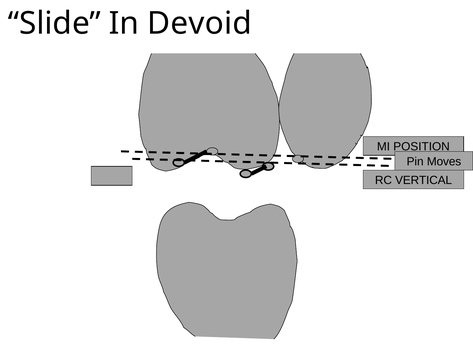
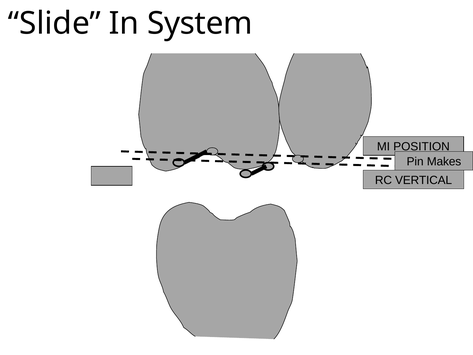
Devoid: Devoid -> System (200, 23)
Moves: Moves -> Makes (444, 161)
